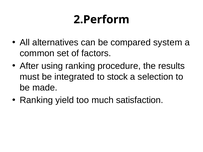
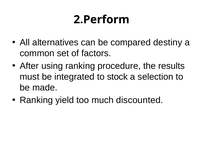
system: system -> destiny (168, 43)
satisfaction: satisfaction -> discounted (140, 100)
